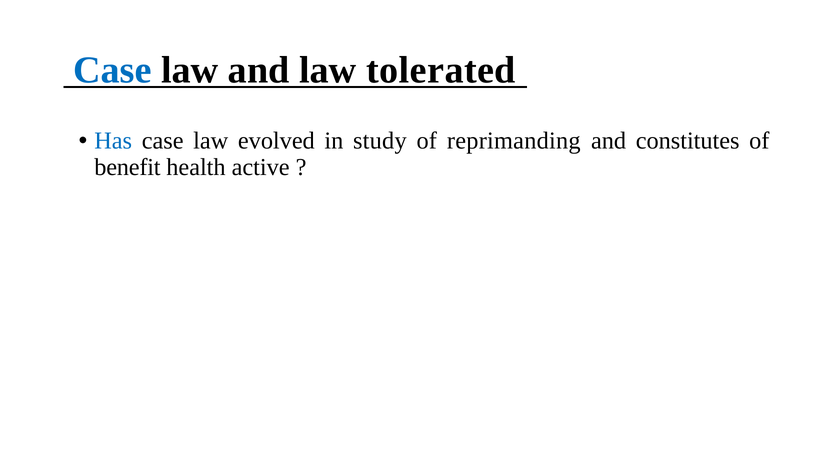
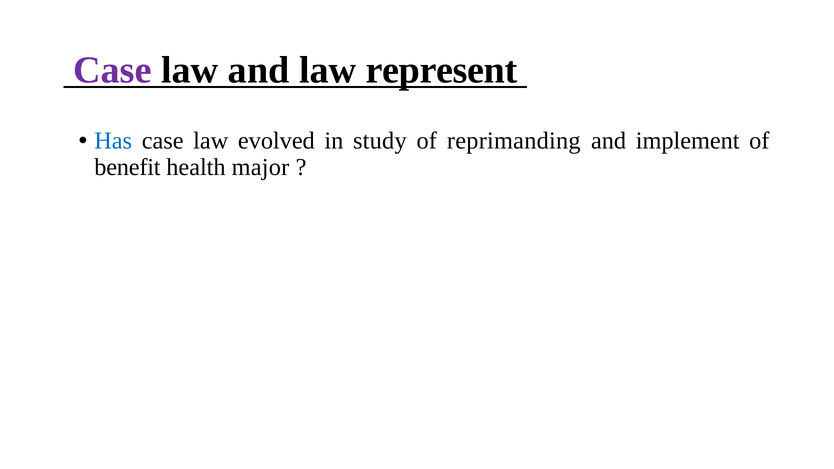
Case colour: blue -> purple (112, 70)
tolerated: tolerated -> represent (441, 70)
constitutes: constitutes -> implement (688, 141)
active: active -> major (261, 167)
